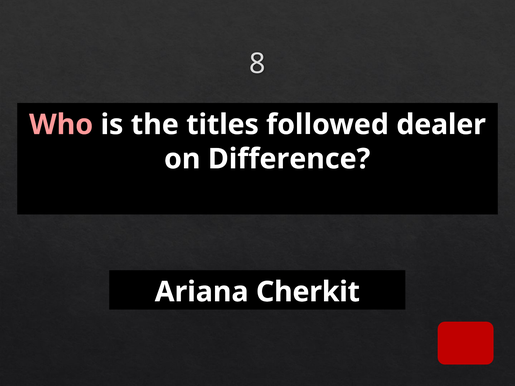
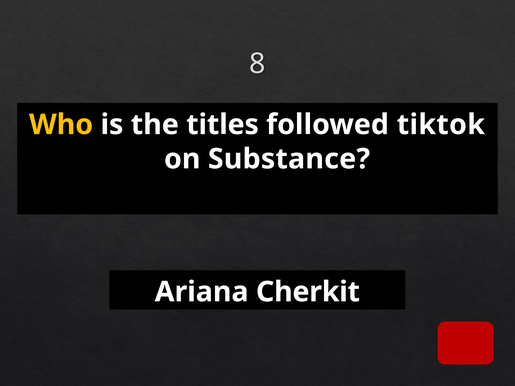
Who colour: pink -> yellow (61, 125)
dealer: dealer -> tiktok (441, 125)
Difference: Difference -> Substance (289, 159)
